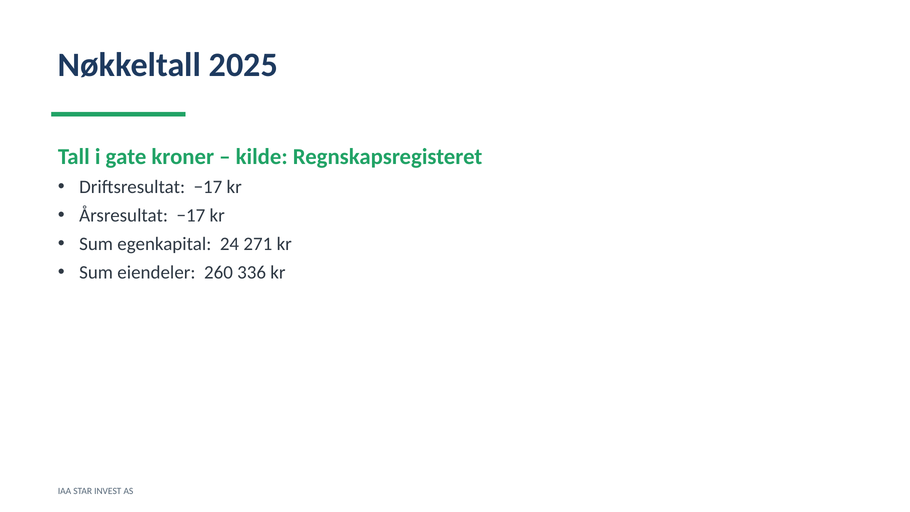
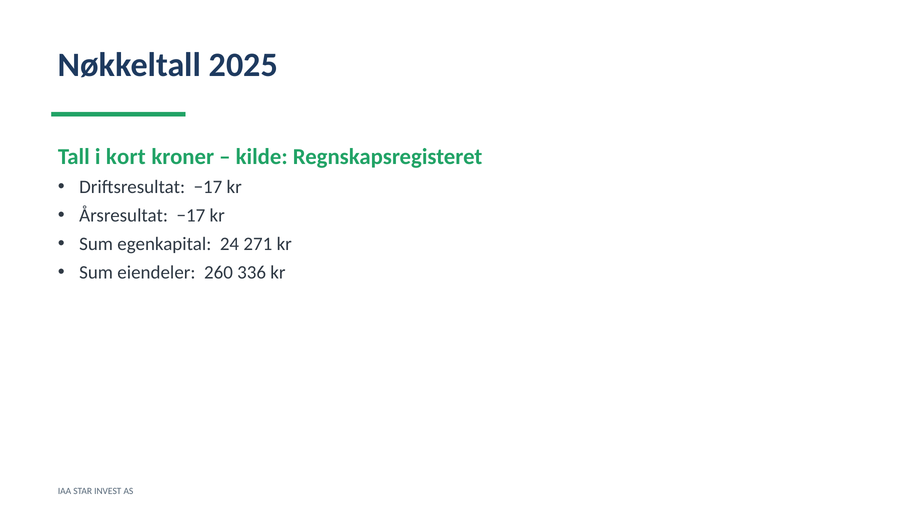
gate: gate -> kort (126, 157)
